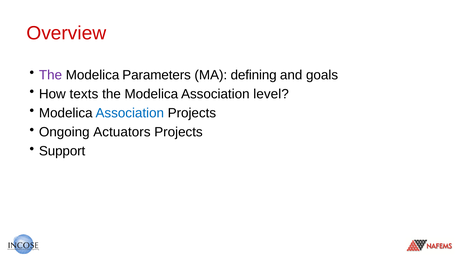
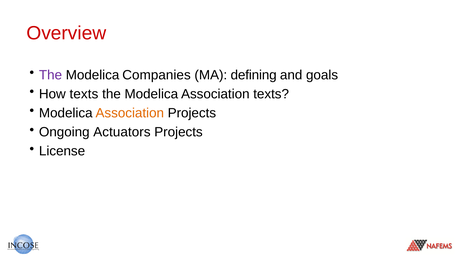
Parameters: Parameters -> Companies (157, 75)
Association level: level -> texts (271, 94)
Association colour: blue -> orange (130, 113)
Support: Support -> License (62, 151)
